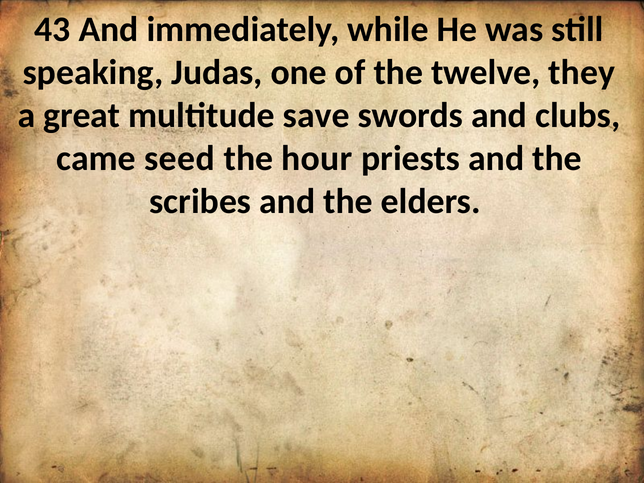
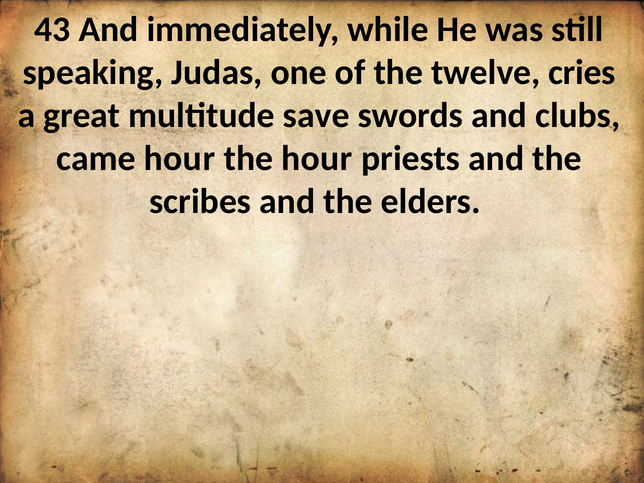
they: they -> cries (582, 73)
came seed: seed -> hour (180, 158)
